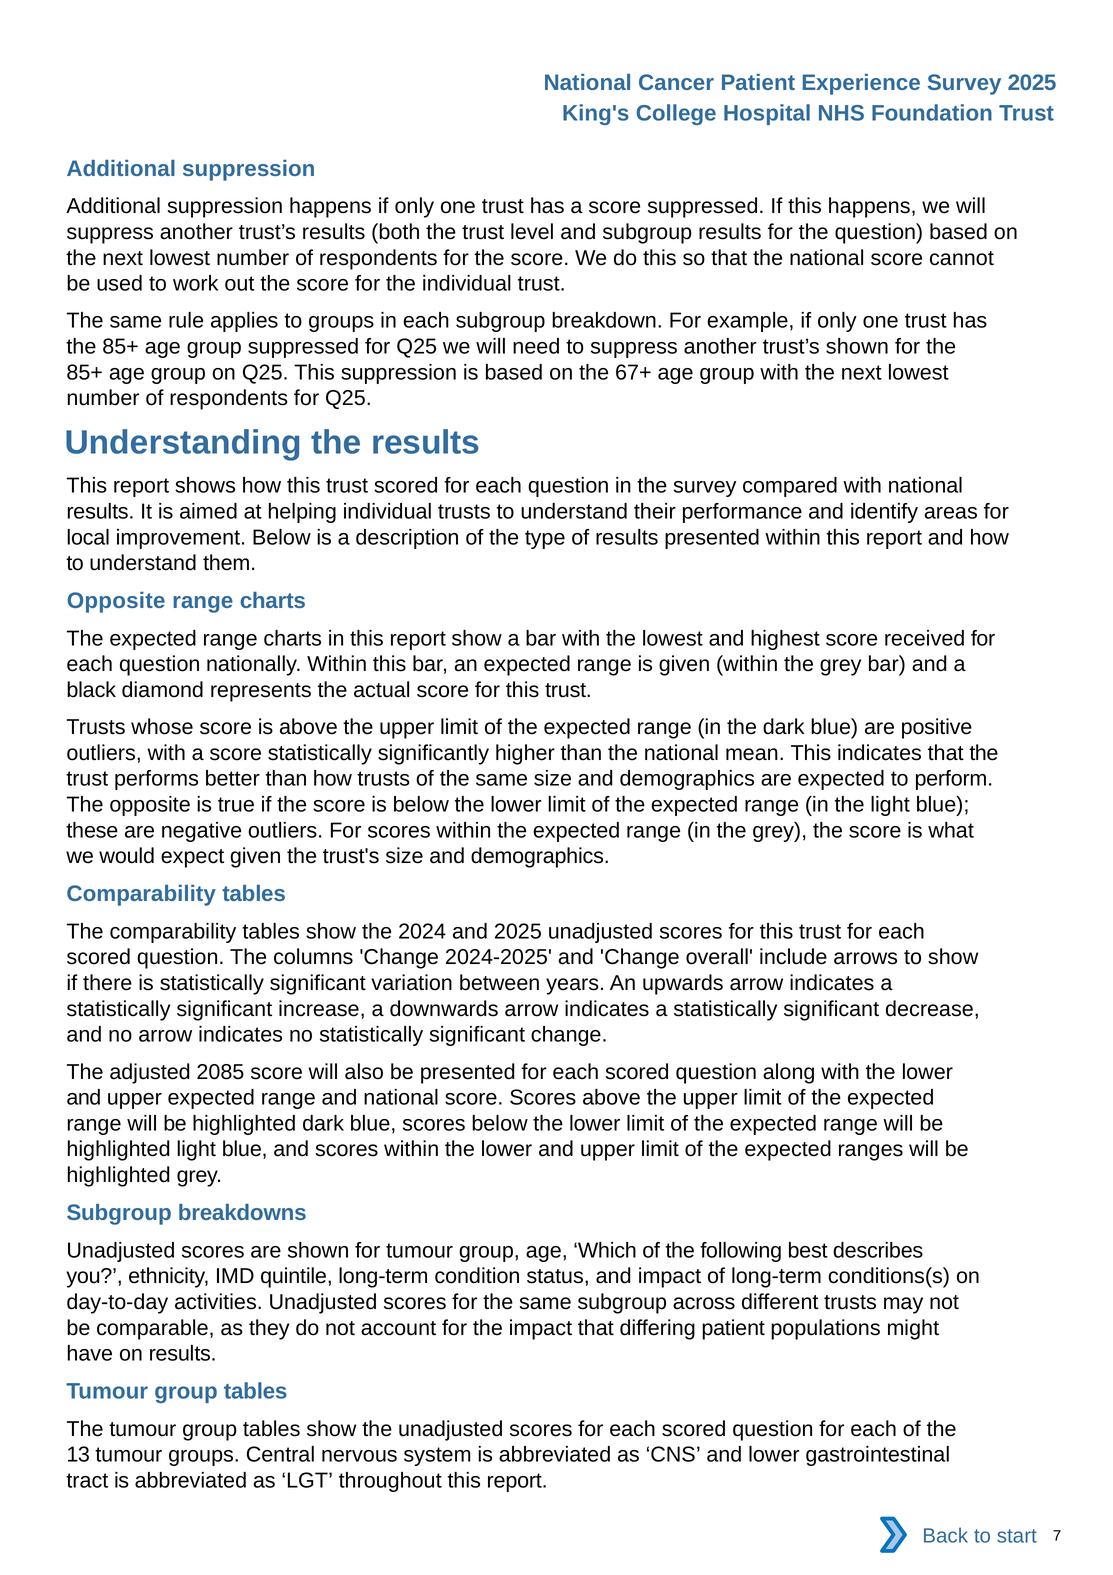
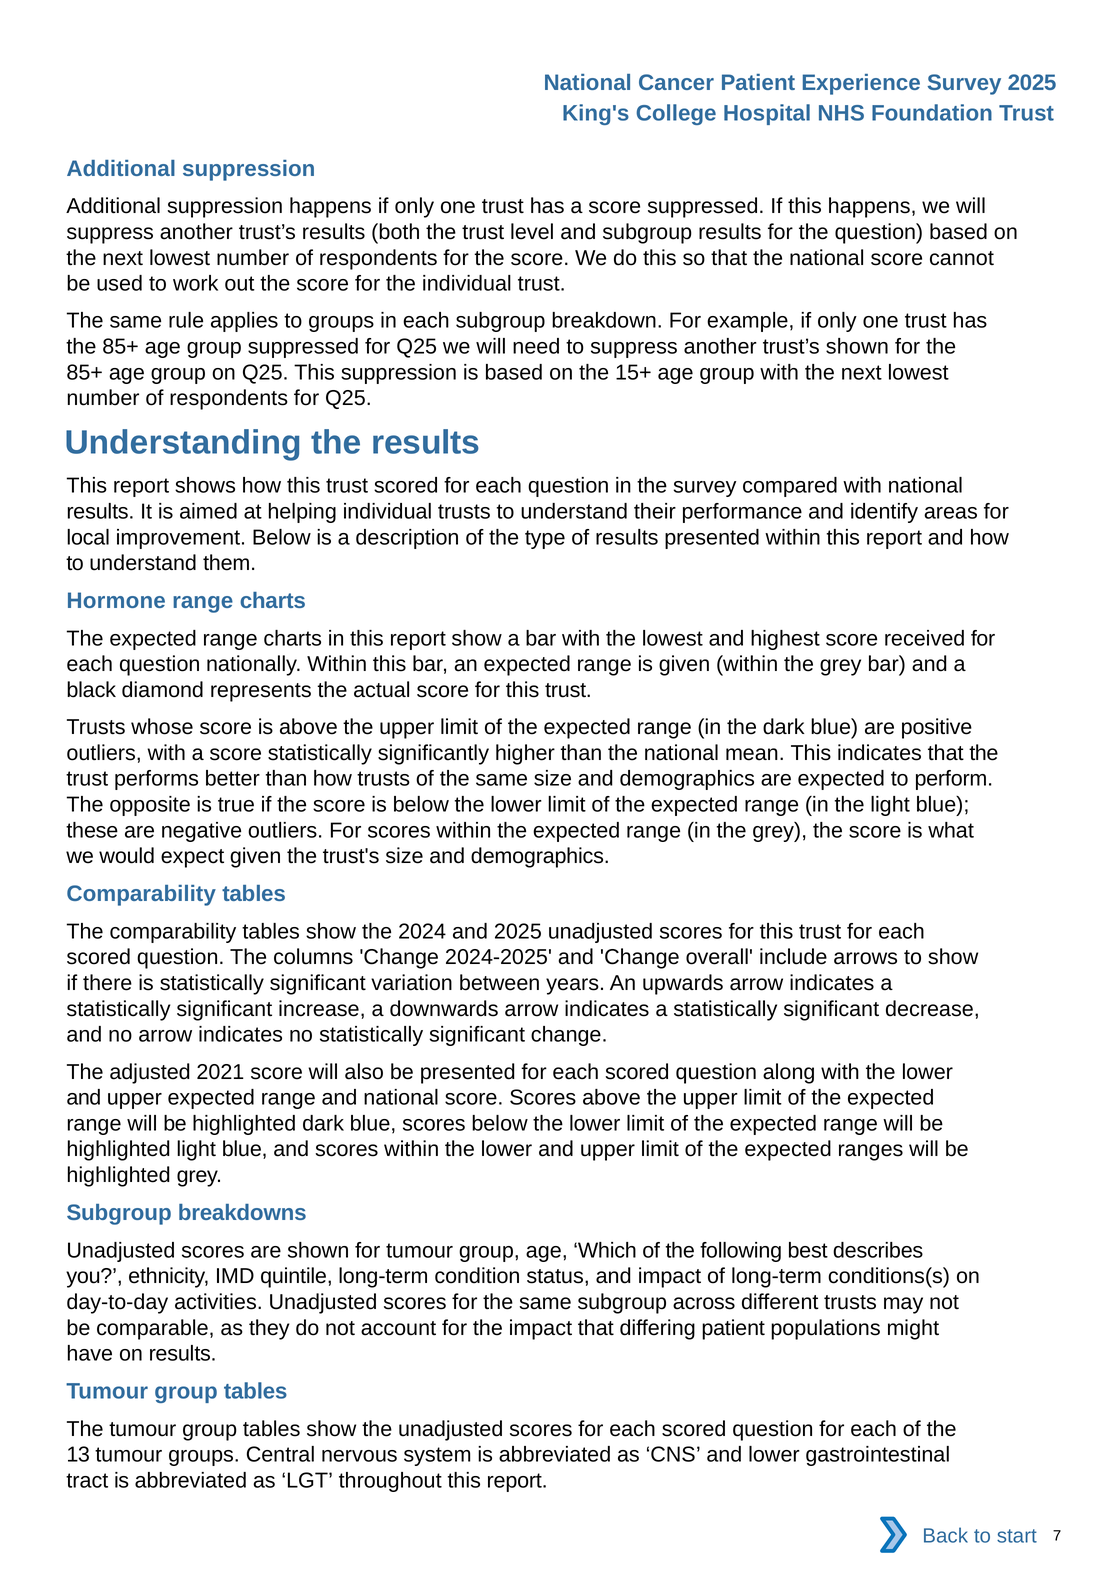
67+: 67+ -> 15+ (633, 372)
Opposite: Opposite -> Hormone (116, 601)
2085: 2085 -> 2021 (220, 1072)
